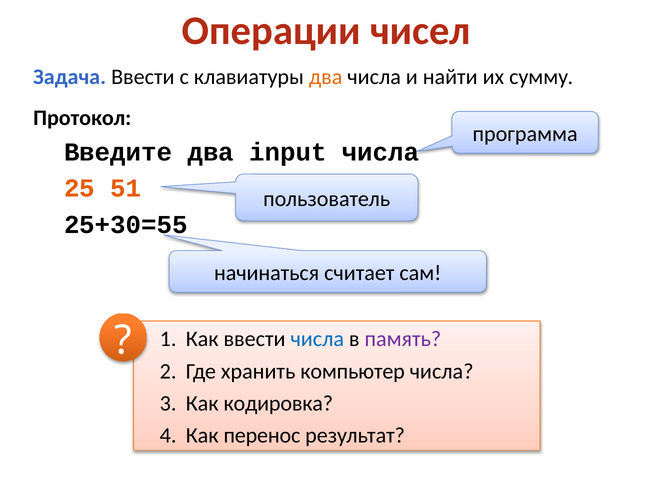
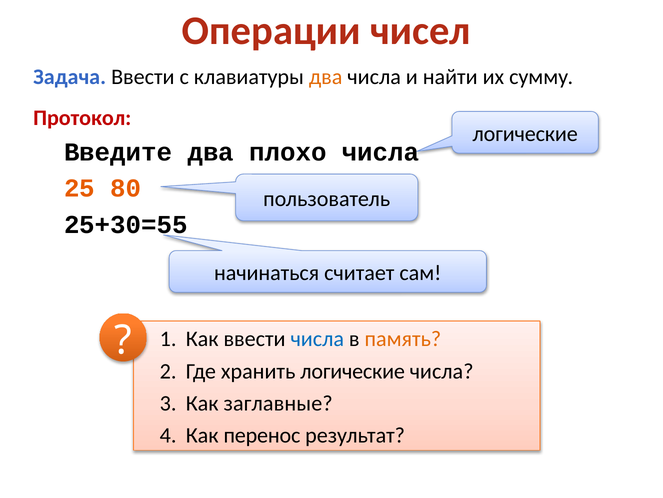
Протокол colour: black -> red (82, 118)
программа: программа -> логические (525, 134)
input: input -> плохо (288, 152)
51: 51 -> 80 (126, 188)
память colour: purple -> orange (403, 339)
хранить компьютер: компьютер -> логические (353, 371)
кодировка: кодировка -> заглавные (278, 403)
